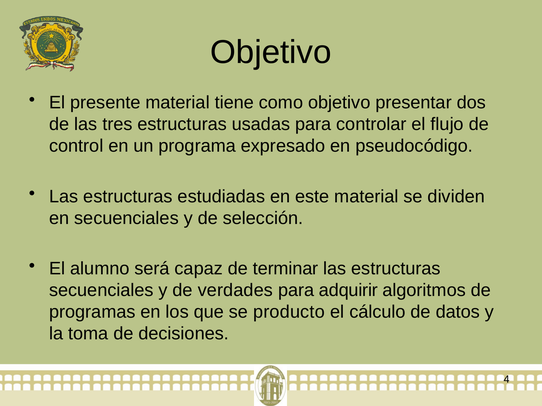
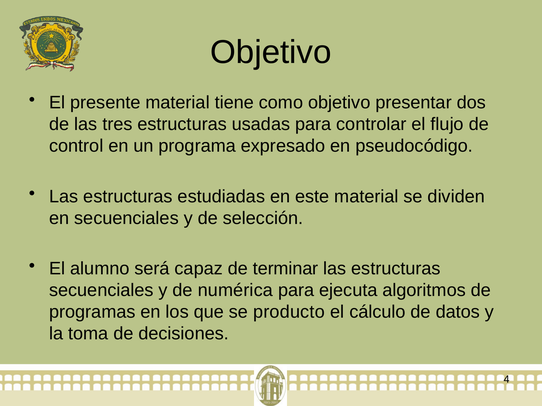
verdades: verdades -> numérica (235, 291)
adquirir: adquirir -> ejecuta (348, 291)
